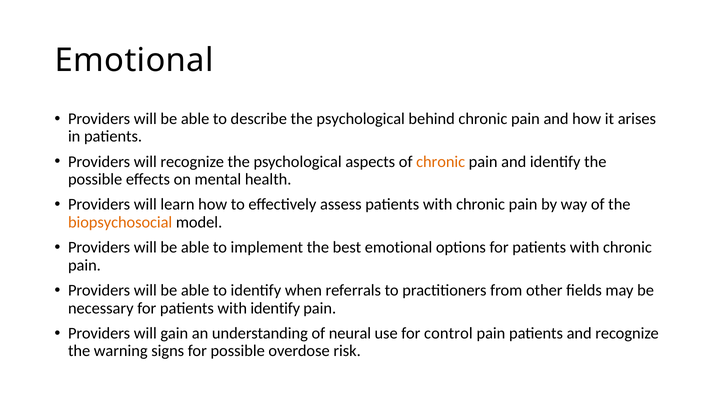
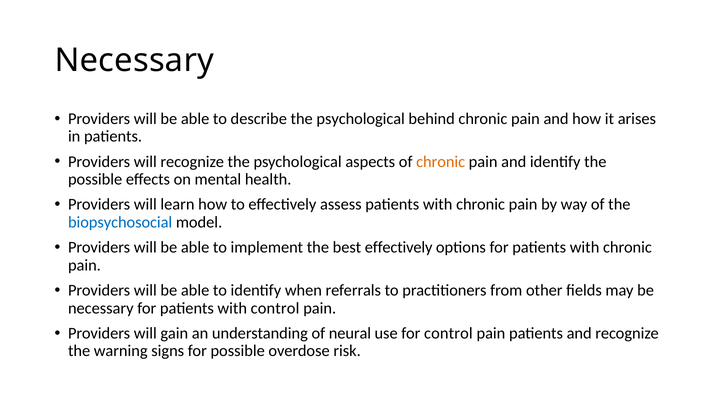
Emotional: Emotional -> Necessary (134, 60)
biopsychosocial colour: orange -> blue (120, 222)
best emotional: emotional -> effectively (399, 247)
with identify: identify -> control (275, 308)
